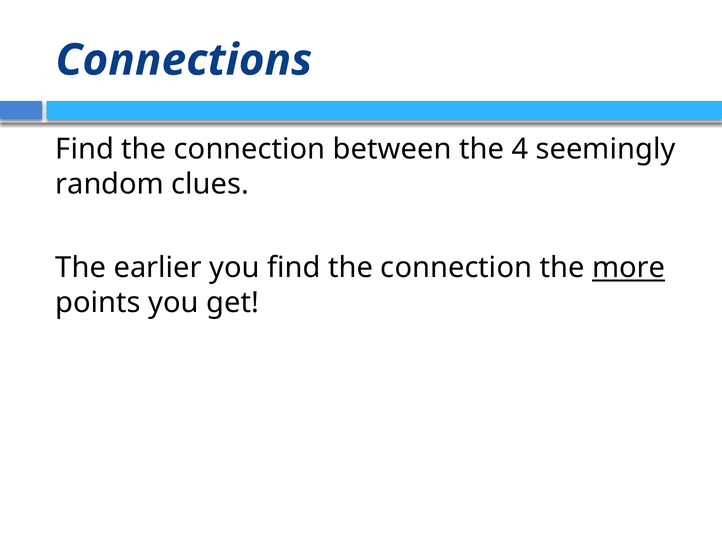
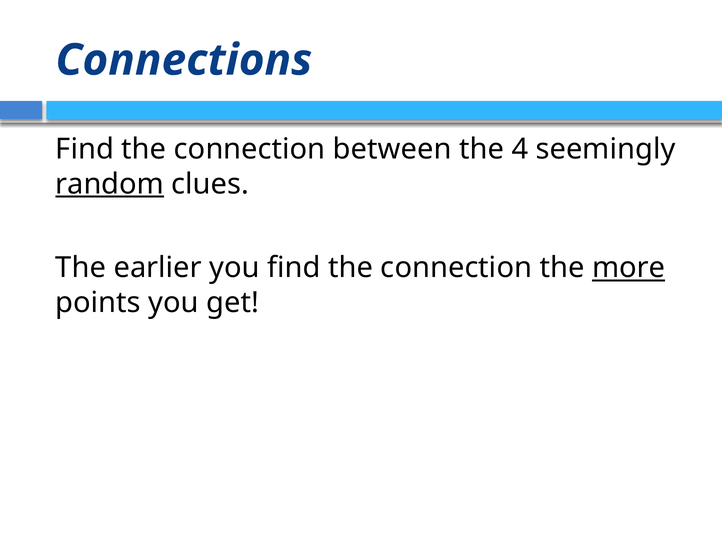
random underline: none -> present (110, 184)
